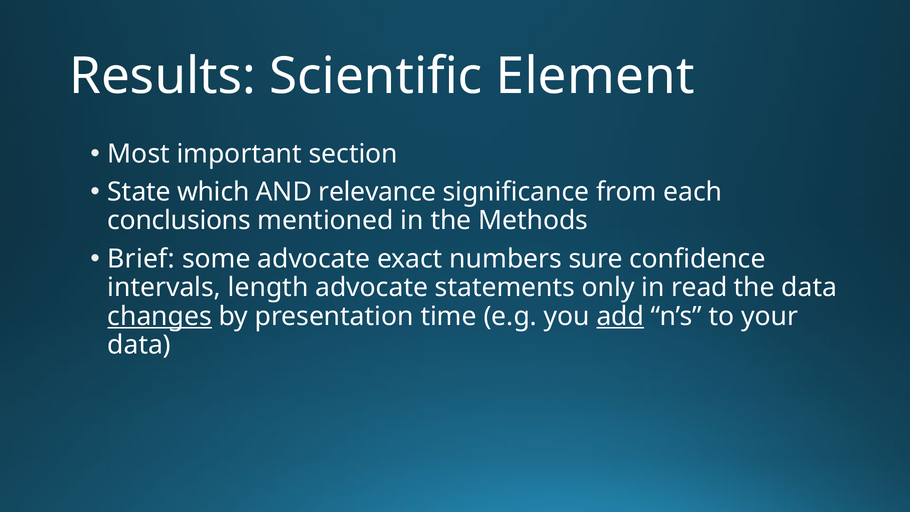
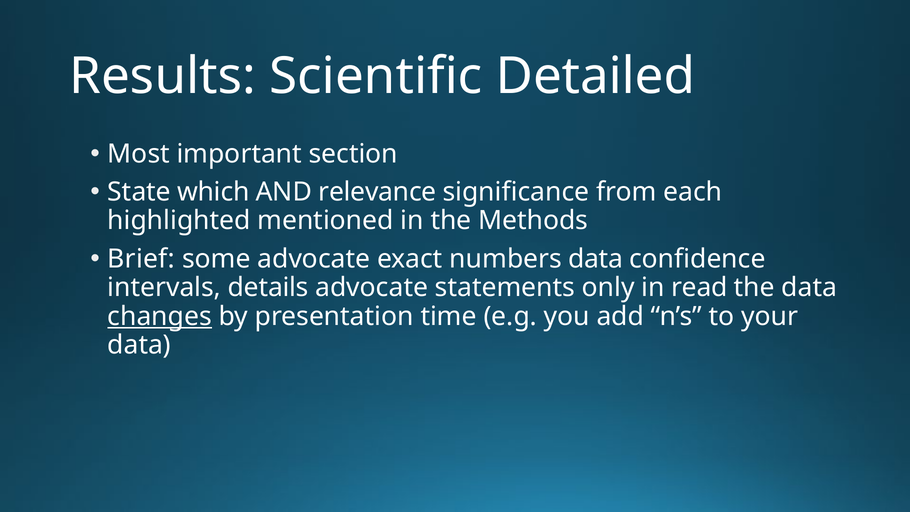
Element: Element -> Detailed (595, 76)
conclusions: conclusions -> highlighted (179, 221)
numbers sure: sure -> data (596, 259)
length: length -> details (268, 288)
add underline: present -> none (620, 316)
